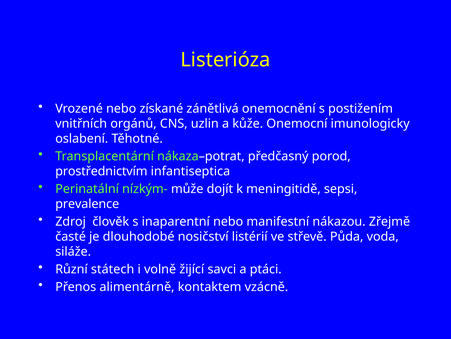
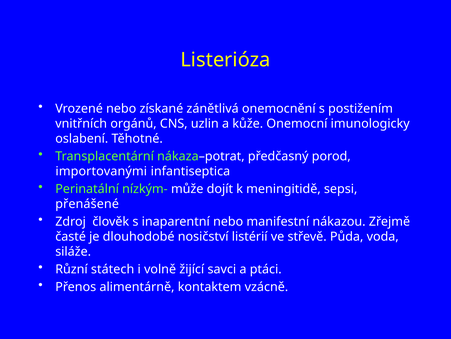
prostřednictvím: prostřednictvím -> importovanými (101, 171)
prevalence: prevalence -> přenášené (87, 204)
